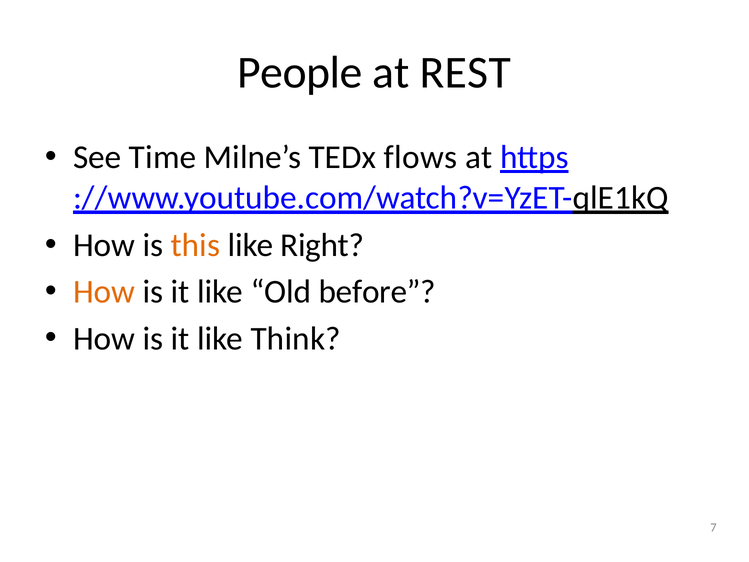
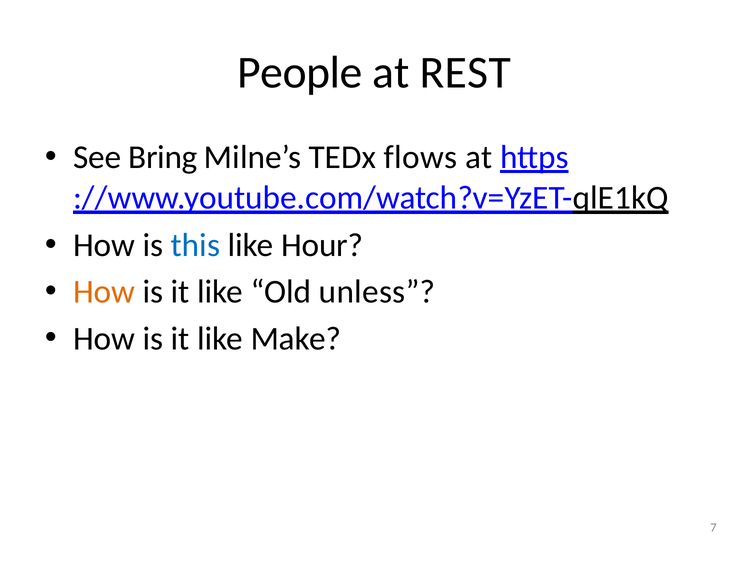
Time: Time -> Bring (163, 157)
this colour: orange -> blue (195, 245)
Right: Right -> Hour (322, 245)
before: before -> unless (377, 292)
Think: Think -> Make (296, 338)
